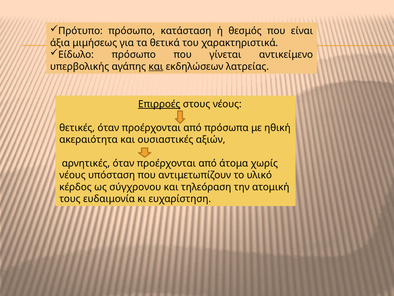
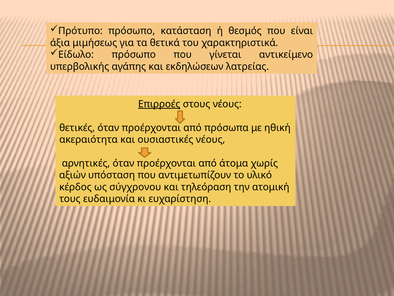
και underline: present -> none (156, 66)
ουσιαστικές αξιών: αξιών -> νέους (211, 139)
νέους: νέους -> αξιών (72, 175)
